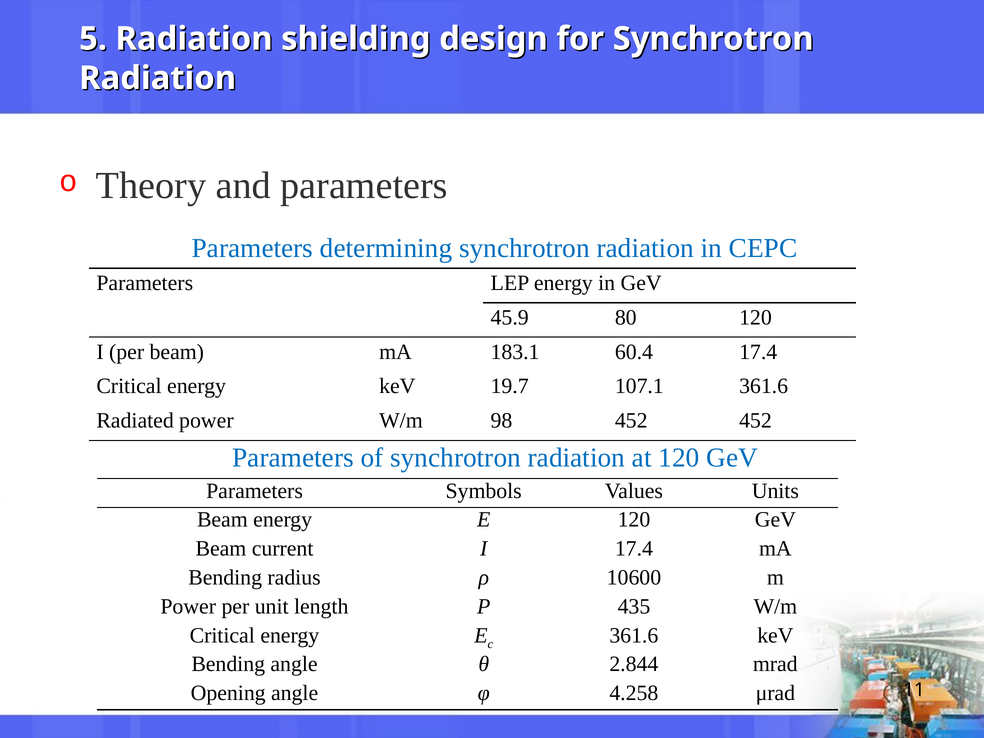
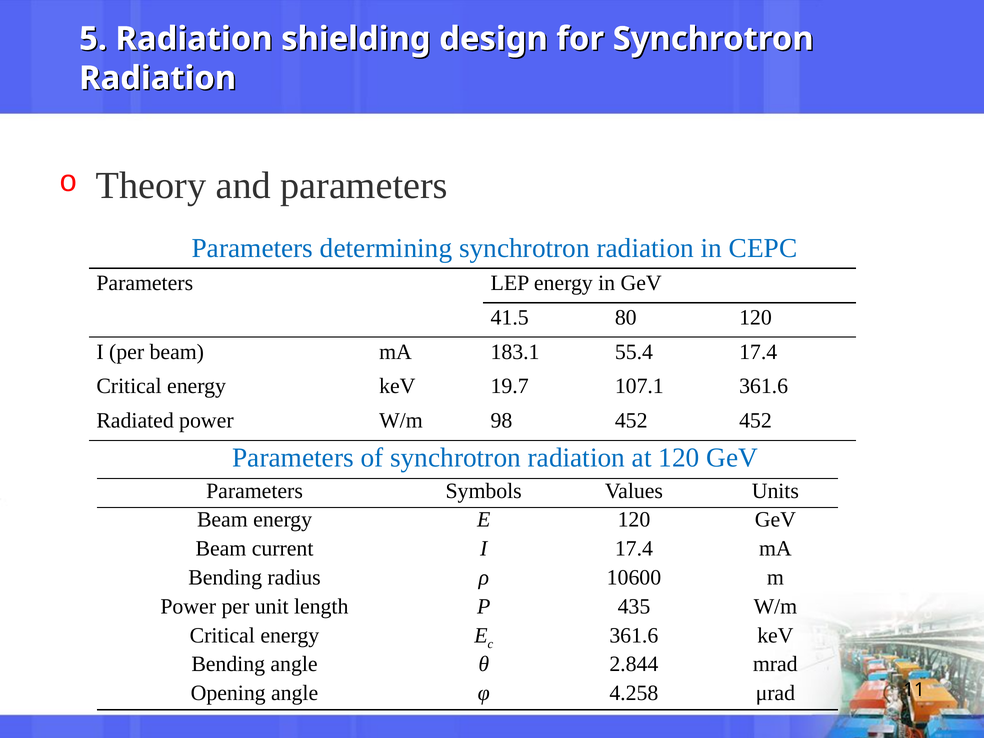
45.9: 45.9 -> 41.5 (510, 317)
60.4: 60.4 -> 55.4 (634, 352)
